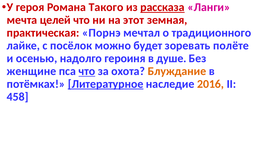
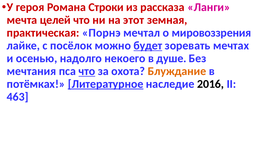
Такого: Такого -> Строки (106, 7)
рассказа underline: present -> none (162, 7)
традиционного: традиционного -> мировоззрения (211, 33)
будет underline: none -> present (148, 45)
полёте: полёте -> мечтах (231, 45)
героиня: героиня -> некоего (125, 58)
женщине: женщине -> мечтания (31, 71)
2016 colour: orange -> black (211, 84)
458: 458 -> 463 (18, 96)
